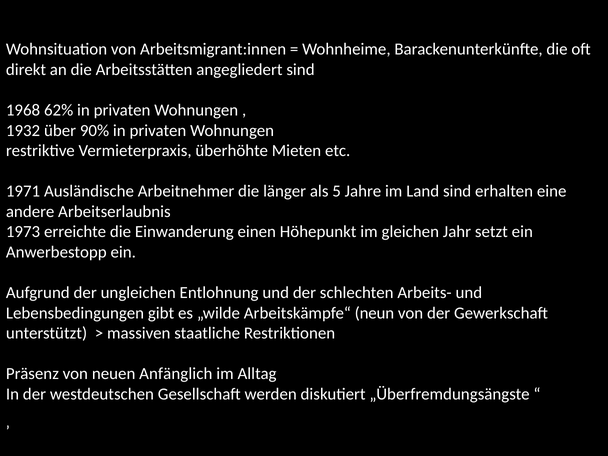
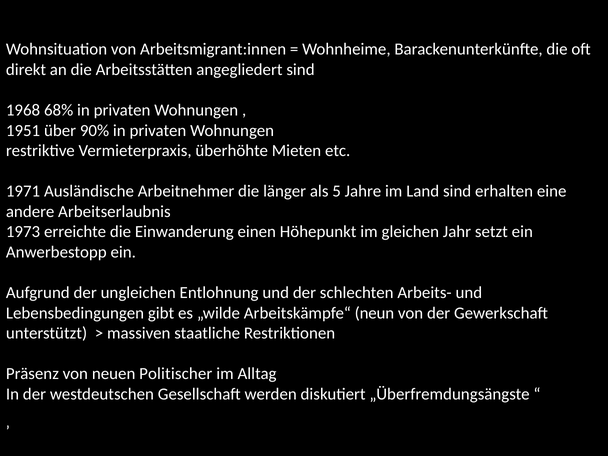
62%: 62% -> 68% (59, 110)
1932: 1932 -> 1951 (23, 131)
Anfänglich: Anfänglich -> Politischer (176, 374)
